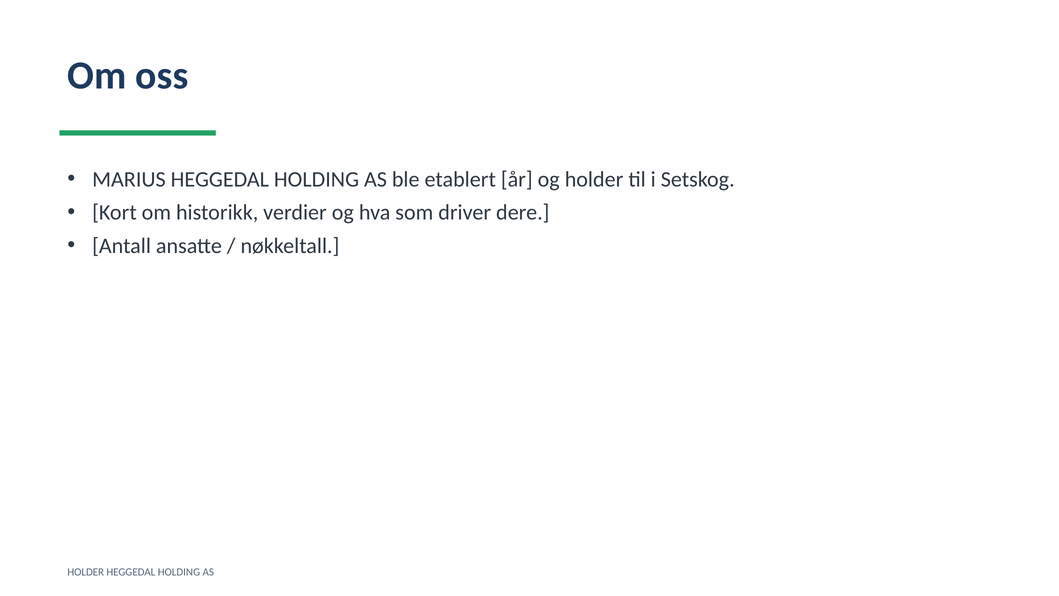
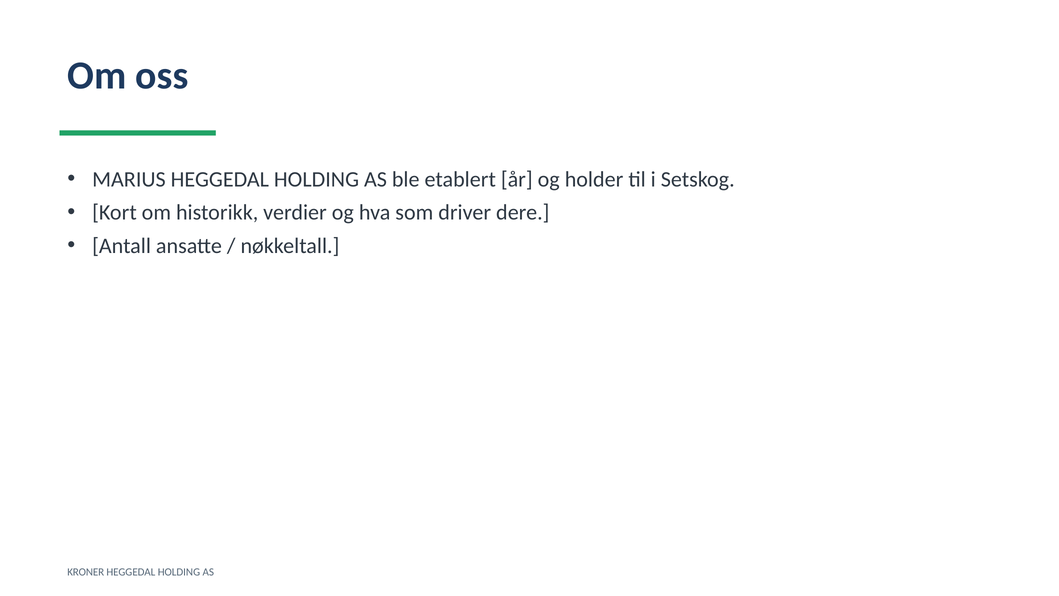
HOLDER: HOLDER -> KRONER (86, 572)
